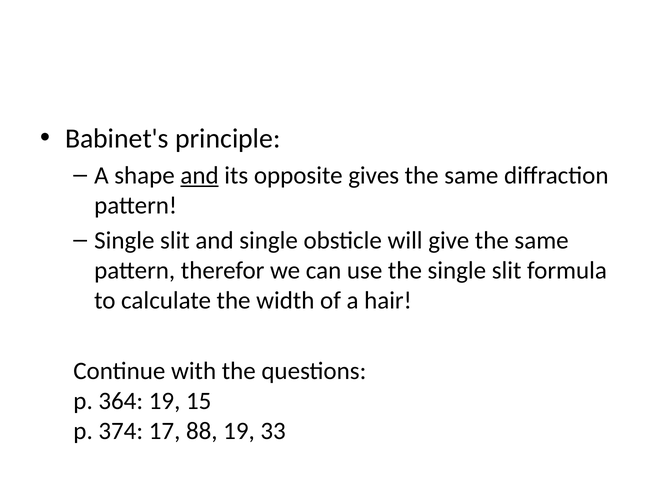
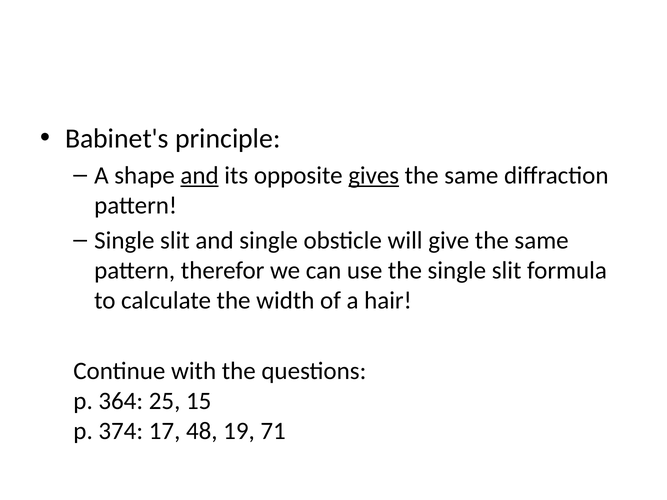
gives underline: none -> present (374, 175)
364 19: 19 -> 25 (165, 401)
88: 88 -> 48 (202, 431)
33: 33 -> 71 (273, 431)
